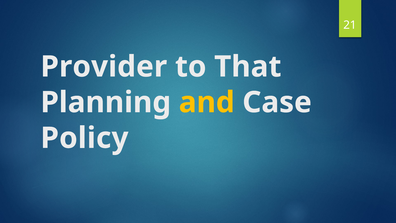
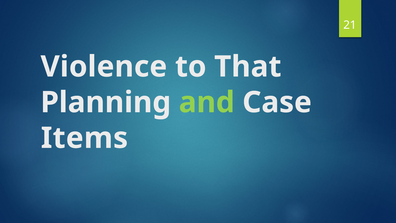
Provider: Provider -> Violence (104, 67)
and colour: yellow -> light green (207, 102)
Policy: Policy -> Items (84, 138)
